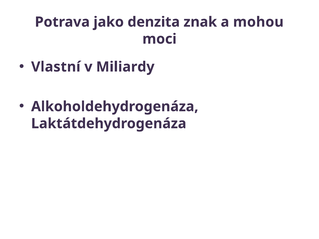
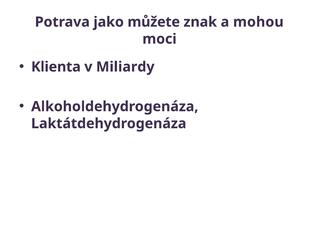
denzita: denzita -> můžete (154, 22)
Vlastní: Vlastní -> Klienta (56, 67)
